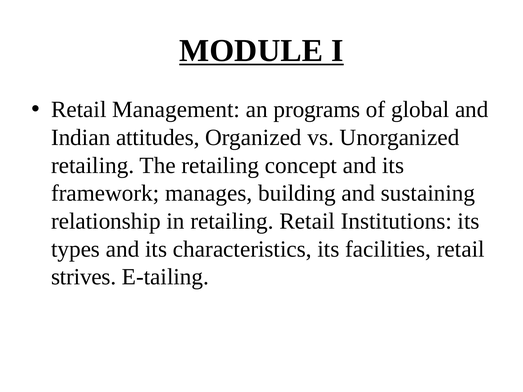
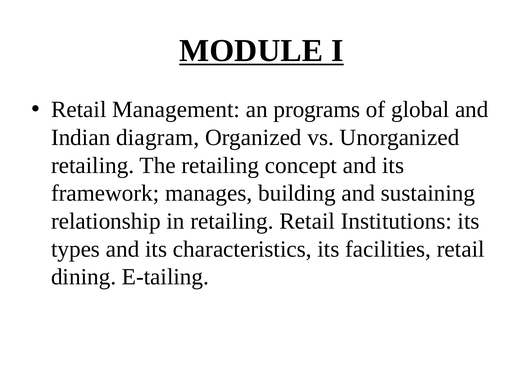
attitudes: attitudes -> diagram (158, 138)
strives: strives -> dining (84, 277)
